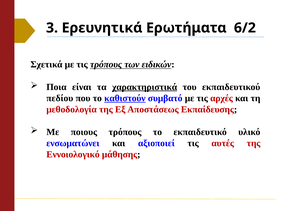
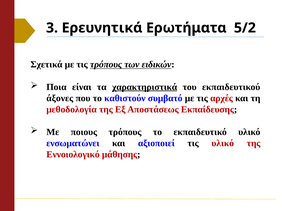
6/2: 6/2 -> 5/2 (245, 28)
πεδίου: πεδίου -> άξονες (60, 98)
καθιστούν underline: present -> none (125, 98)
τις αυτές: αυτές -> υλικό (223, 144)
